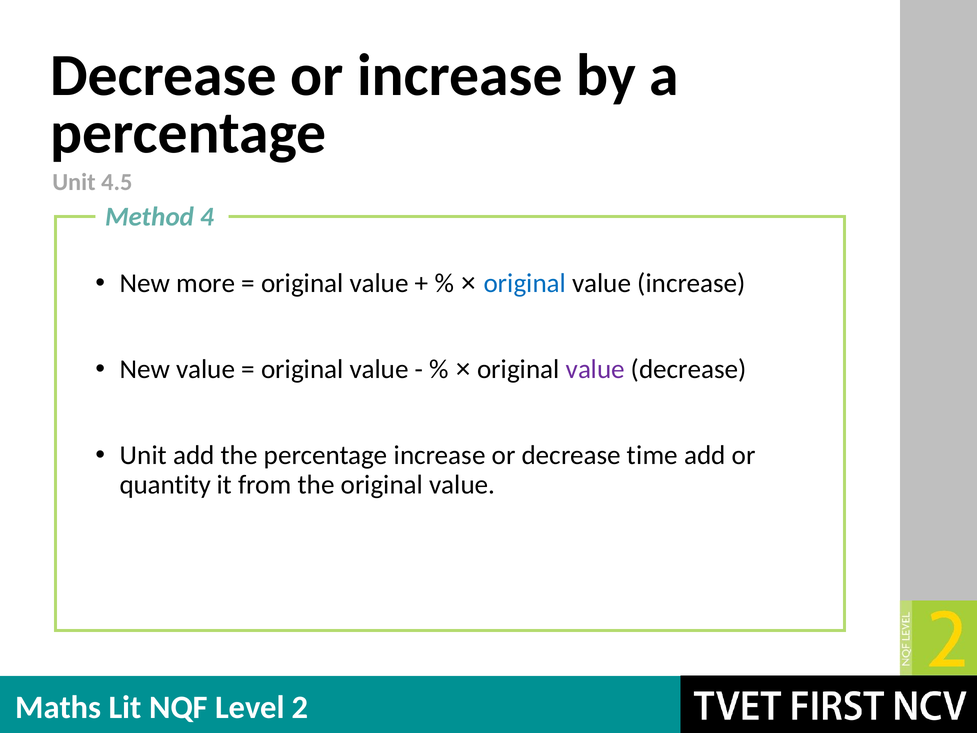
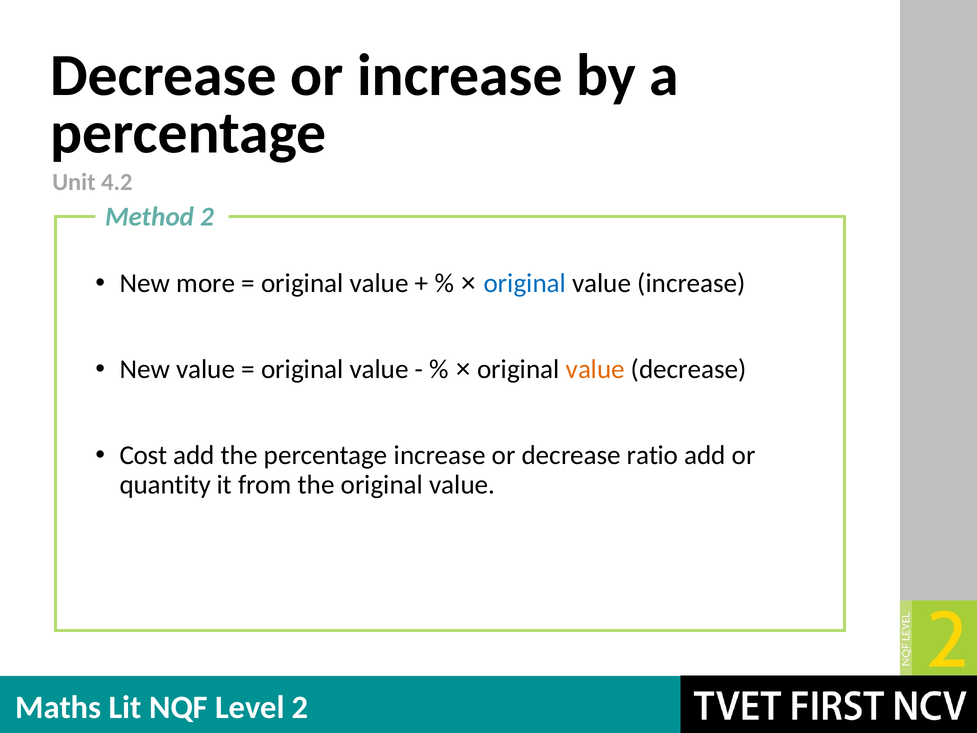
4.5: 4.5 -> 4.2 (117, 182)
Method 4: 4 -> 2 (207, 217)
value colour: purple -> orange (595, 369)
Unit: Unit -> Cost (144, 455)
time: time -> ratio (653, 455)
